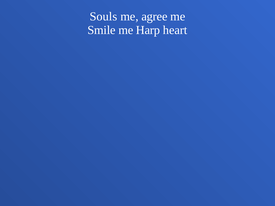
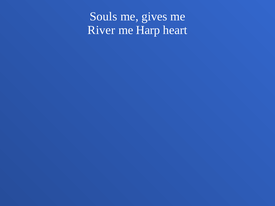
agree: agree -> gives (154, 16)
Smile: Smile -> River (101, 30)
